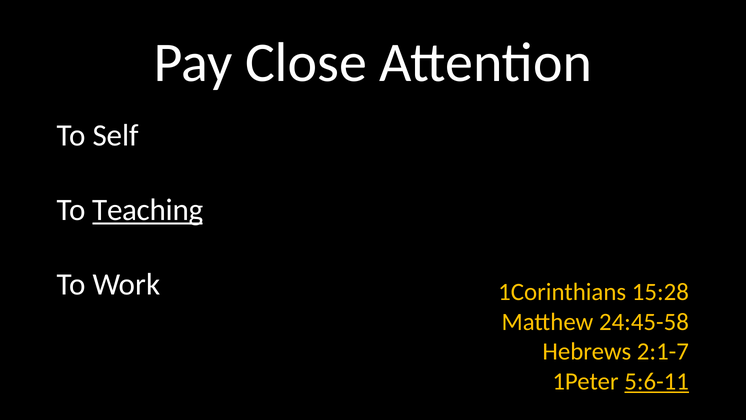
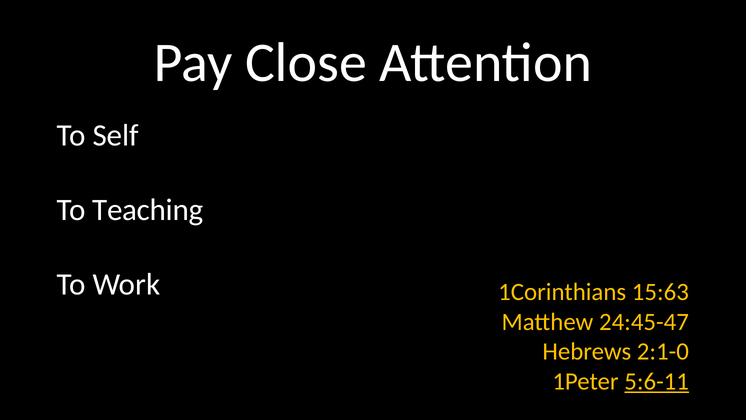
Teaching underline: present -> none (148, 210)
15:28: 15:28 -> 15:63 (660, 292)
24:45-58: 24:45-58 -> 24:45-47 (644, 322)
2:1-7: 2:1-7 -> 2:1-0 (663, 351)
